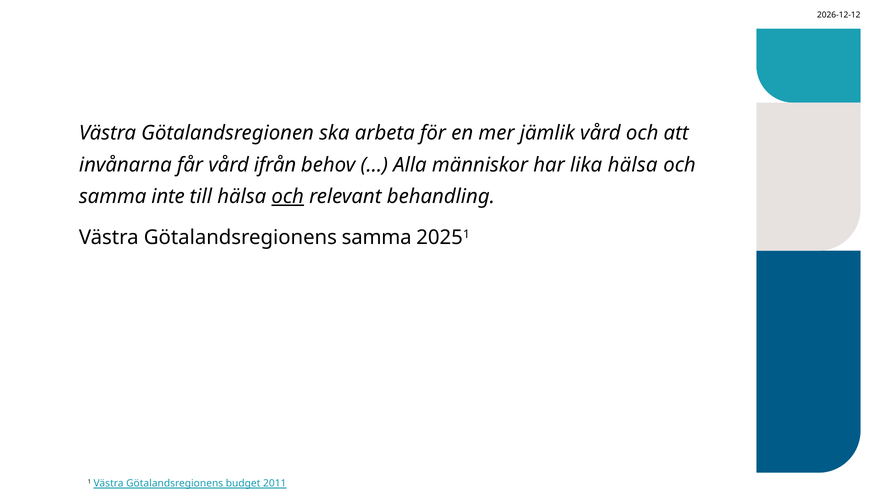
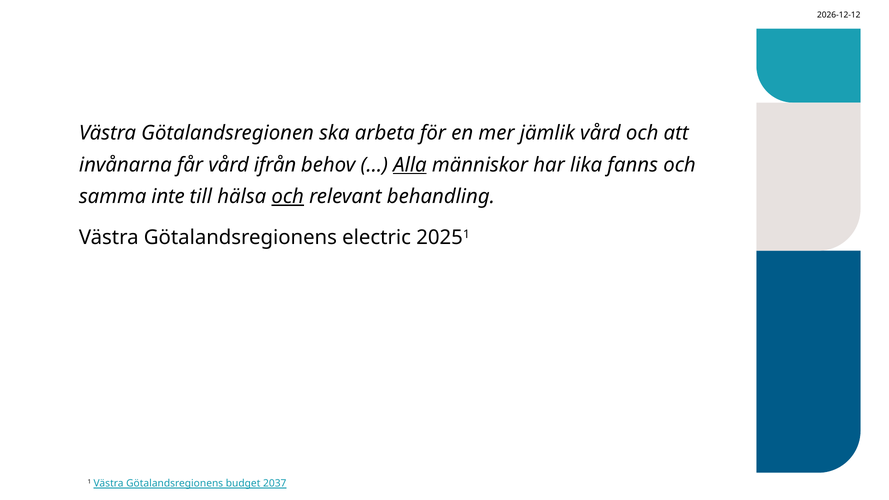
Alla underline: none -> present (410, 165)
lika hälsa: hälsa -> fanns (633, 165)
Götalandsregionens samma: samma -> electric (377, 238)
2011: 2011 -> 2037 (275, 483)
